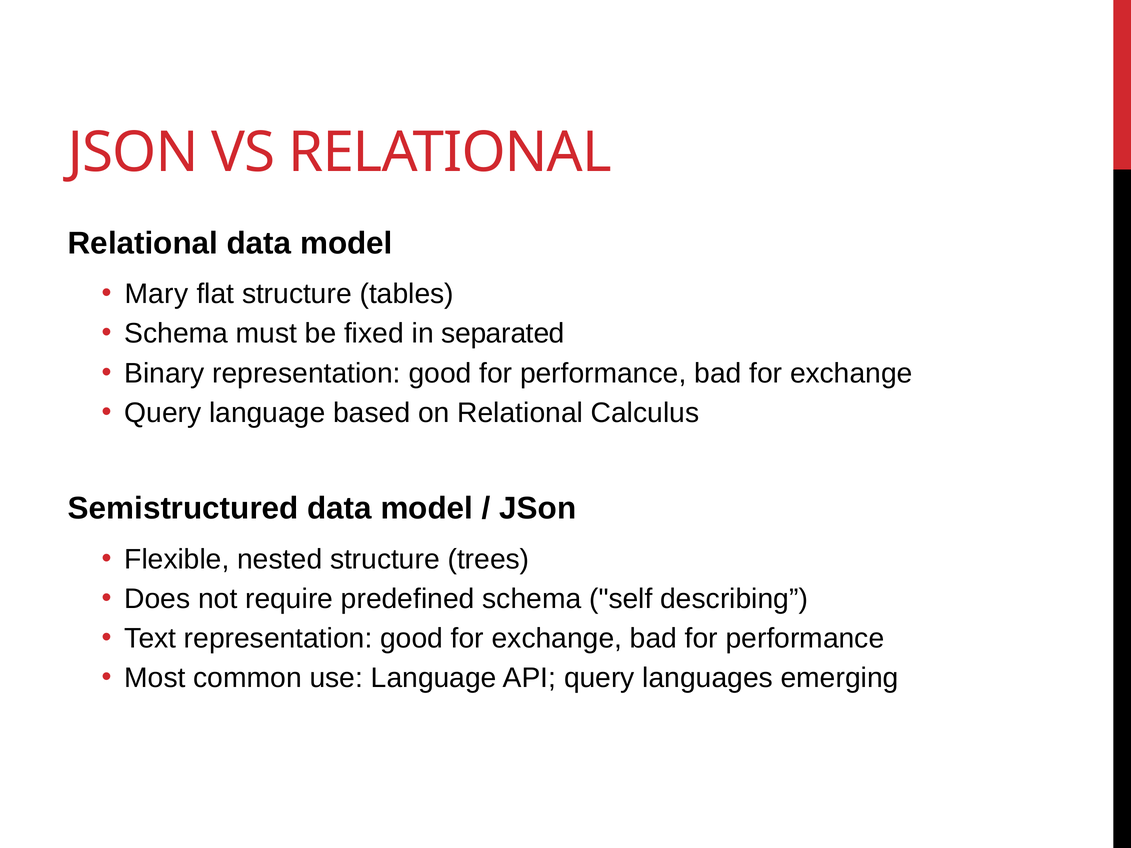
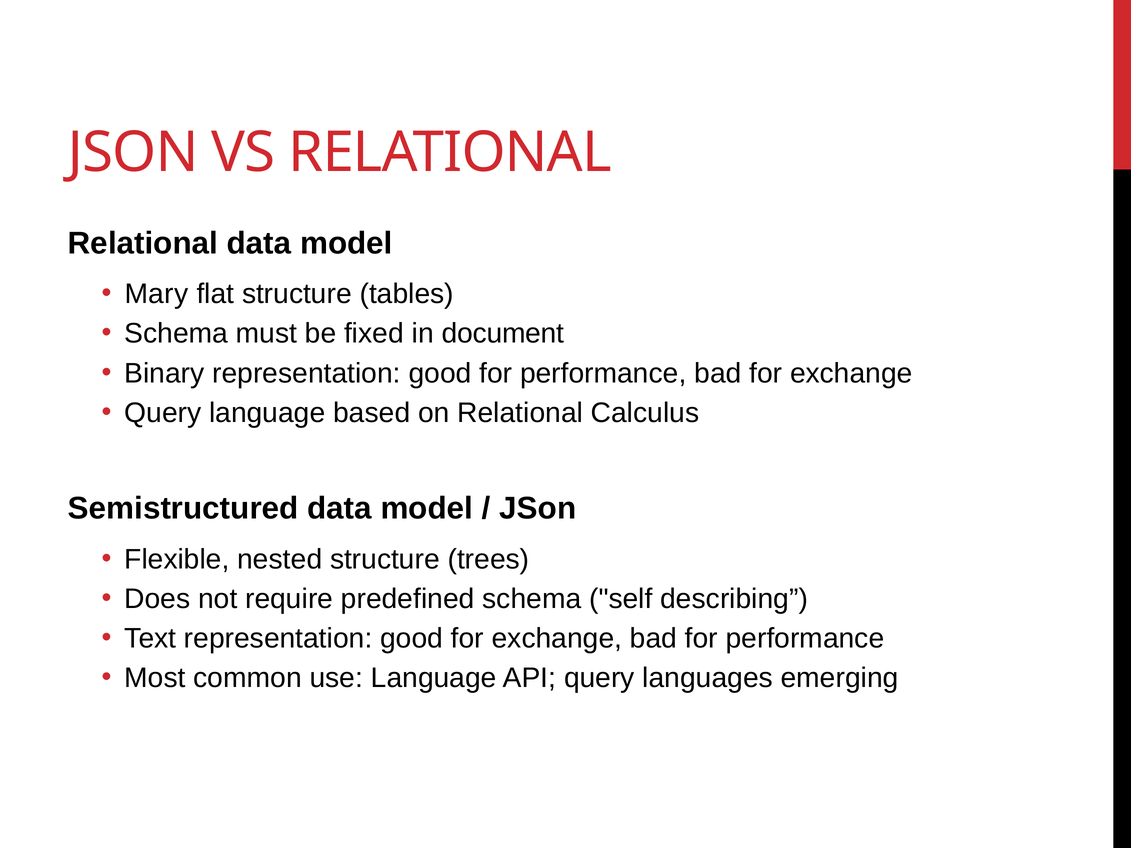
separated: separated -> document (503, 334)
